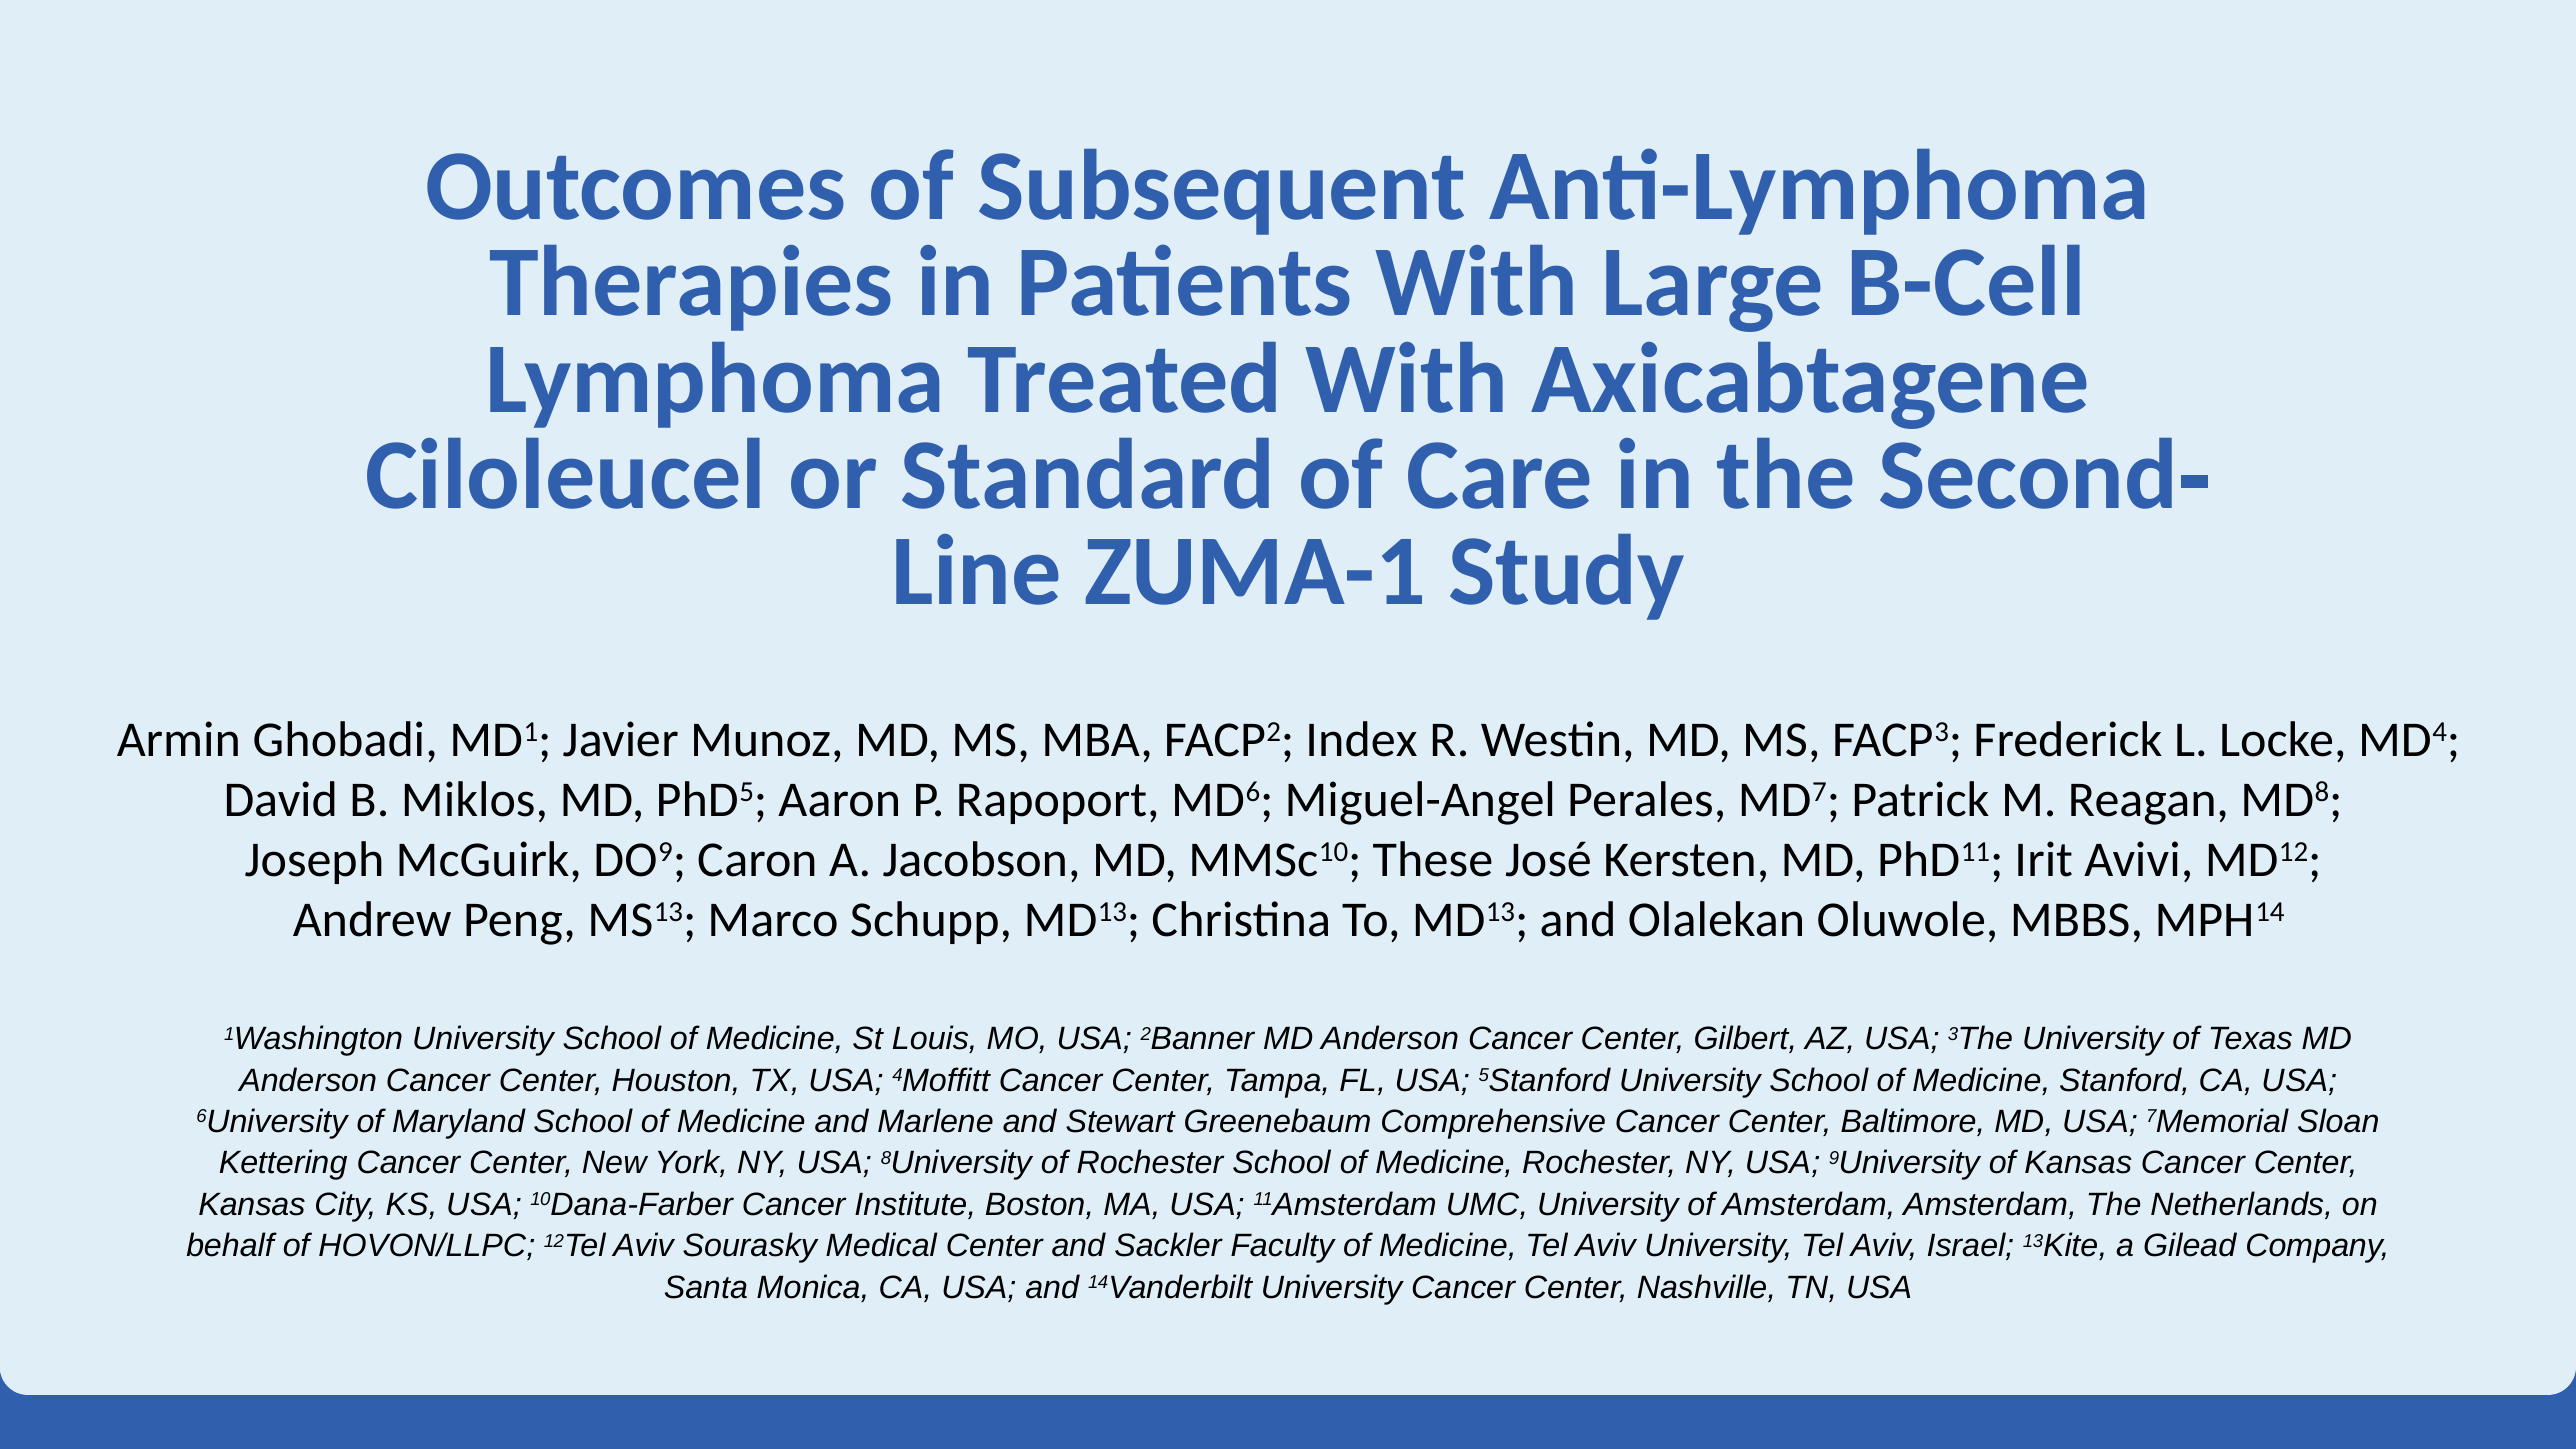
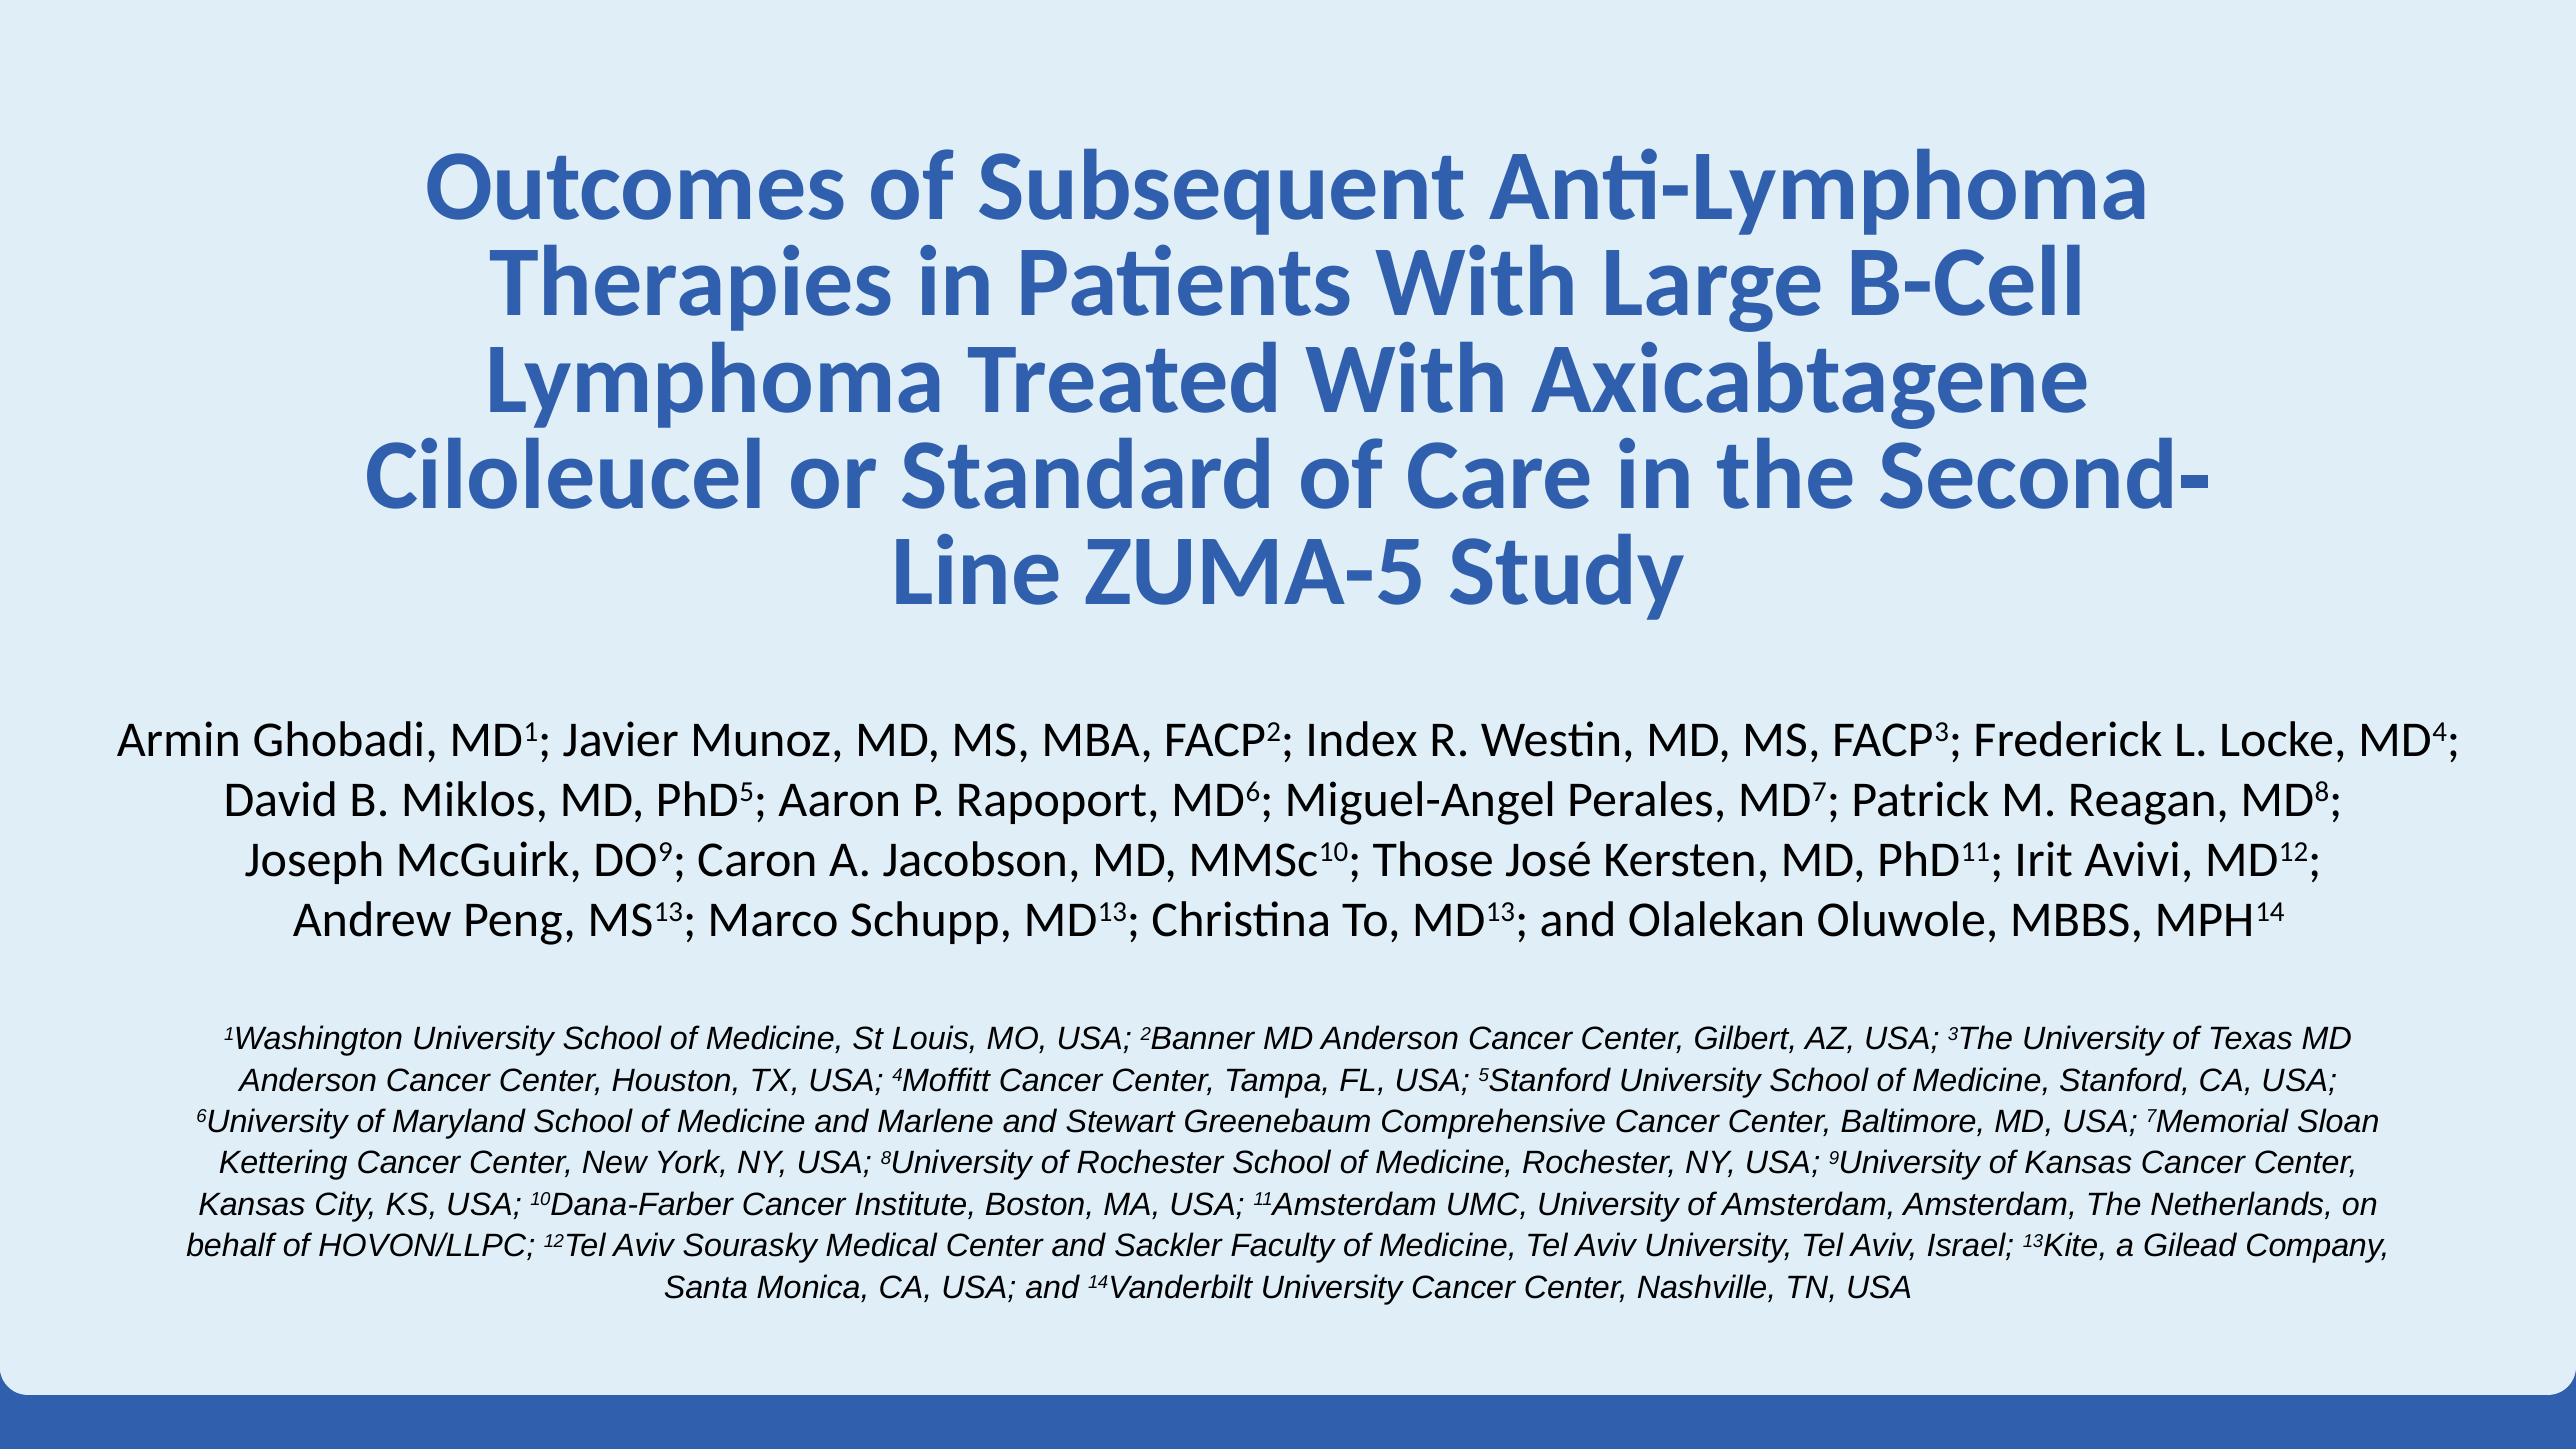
ZUMA-1: ZUMA-1 -> ZUMA-5 (1255, 572)
These: These -> Those (1433, 860)
